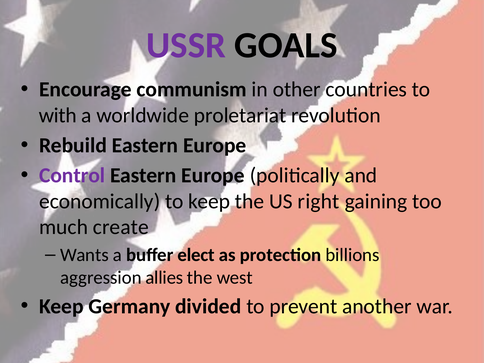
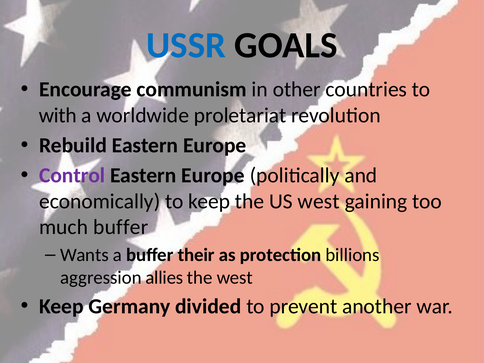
USSR colour: purple -> blue (186, 45)
US right: right -> west (319, 201)
much create: create -> buffer (121, 227)
elect: elect -> their (196, 255)
